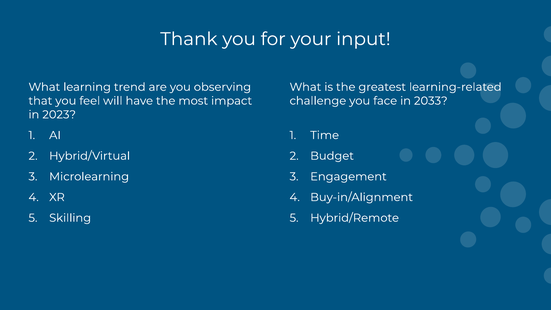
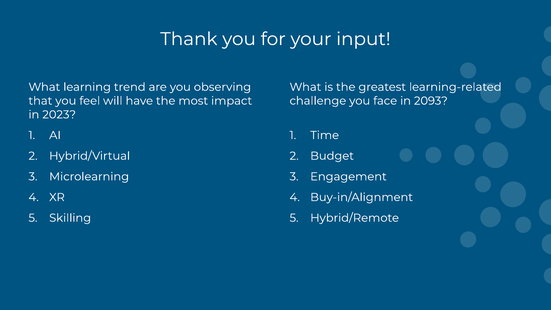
2033: 2033 -> 2093 (431, 101)
